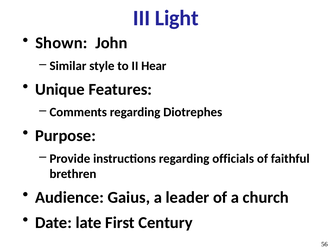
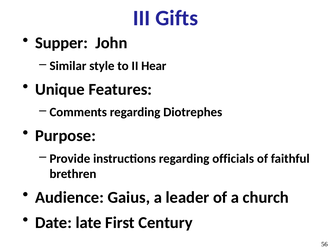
Light: Light -> Gifts (177, 18)
Shown: Shown -> Supper (61, 43)
